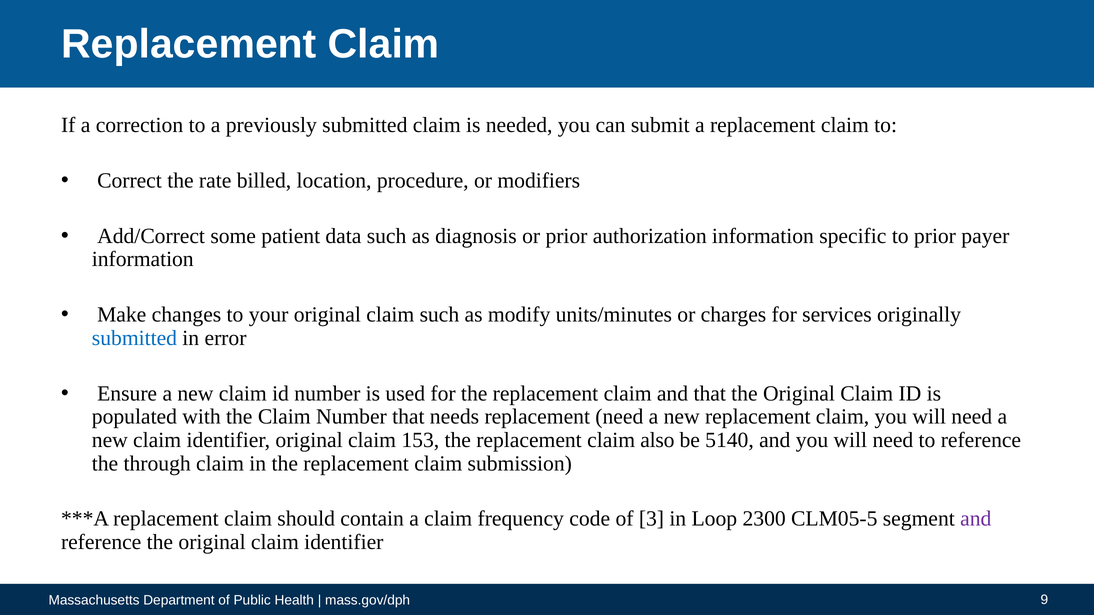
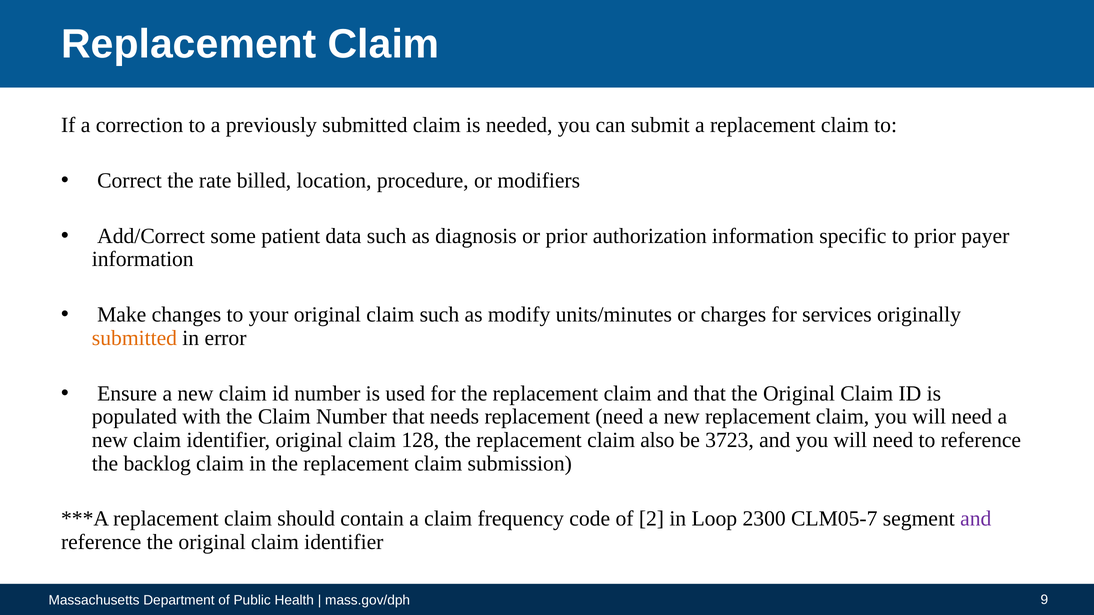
submitted colour: blue -> orange (134, 338)
153: 153 -> 128 (420, 440)
5140: 5140 -> 3723 (730, 440)
through: through -> backlog (157, 464)
3: 3 -> 2 (651, 519)
CLM05-5: CLM05-5 -> CLM05-7 (834, 519)
